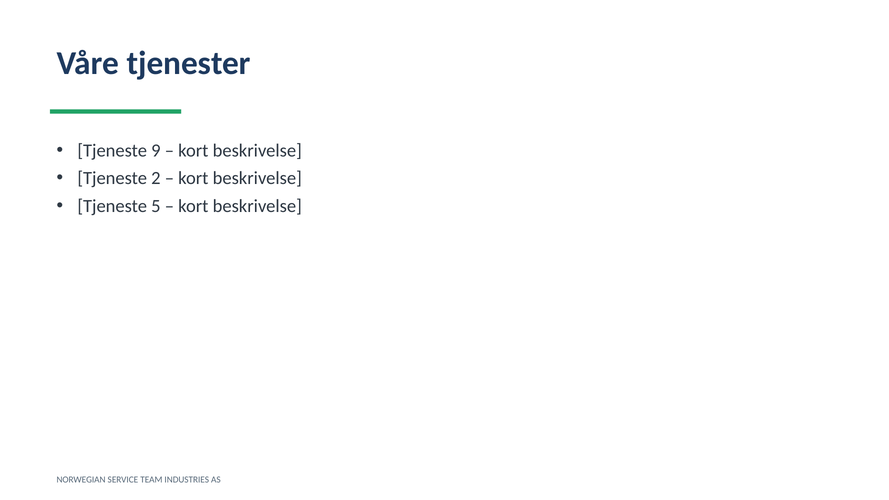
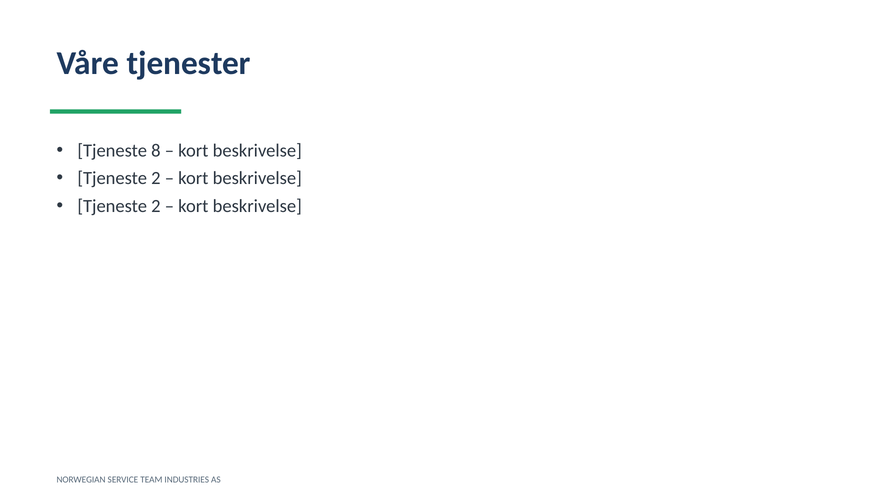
9: 9 -> 8 (156, 151)
5: 5 -> 2 (156, 206)
